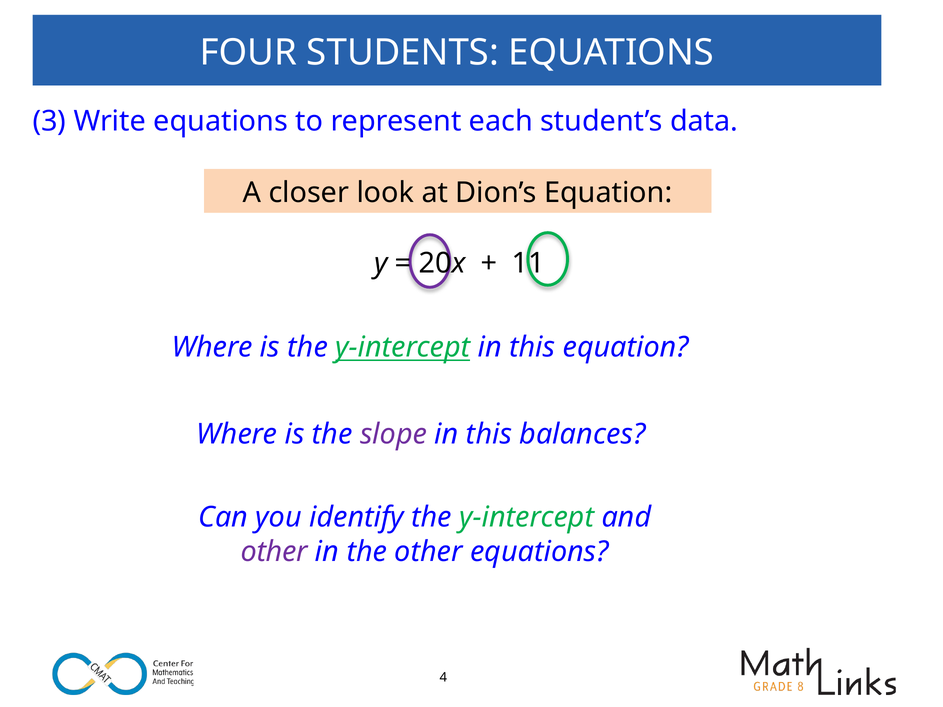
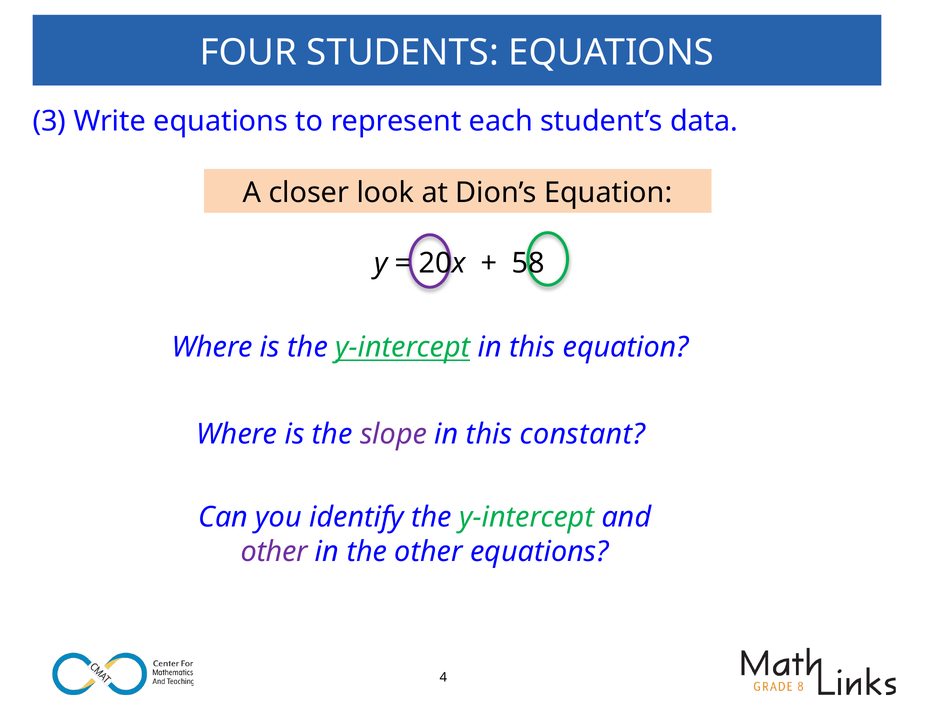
11: 11 -> 58 (528, 264)
balances: balances -> constant (582, 434)
